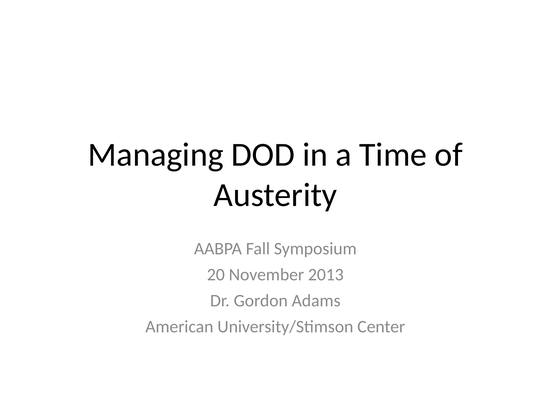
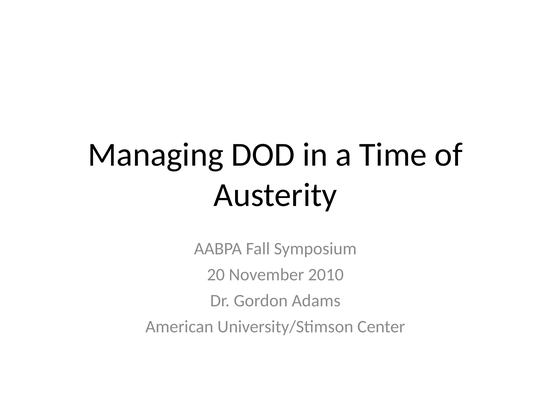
2013: 2013 -> 2010 (326, 275)
